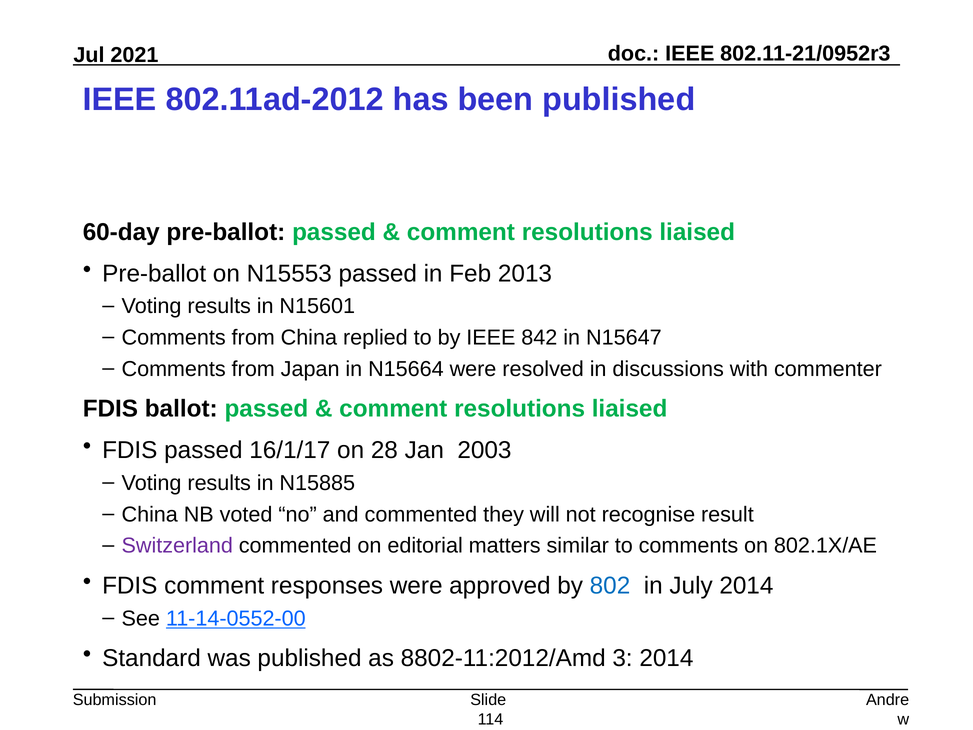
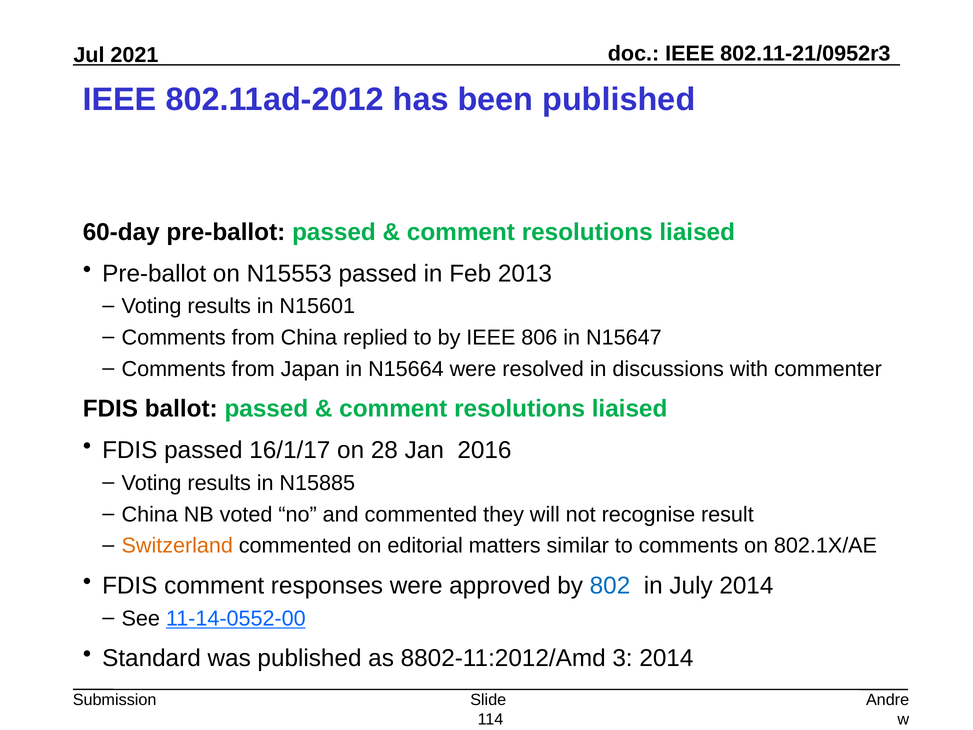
842: 842 -> 806 (539, 337)
2003: 2003 -> 2016 (484, 450)
Switzerland colour: purple -> orange (177, 546)
